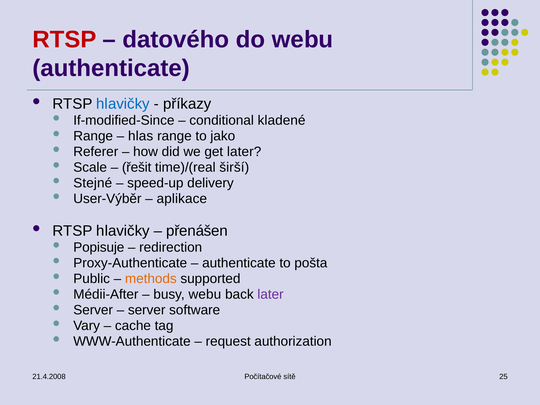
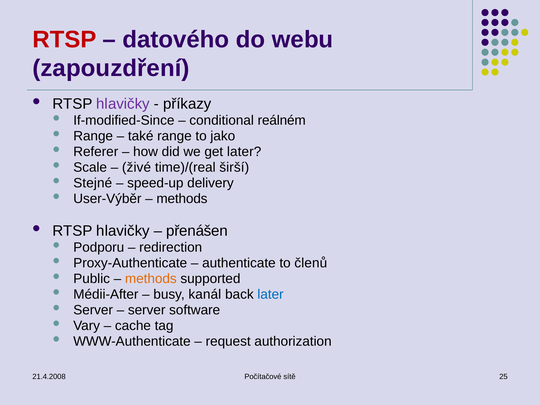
authenticate: authenticate -> zapouzdření (111, 68)
hlavičky colour: blue -> purple (123, 104)
kladené: kladené -> reálném (282, 120)
hlas: hlas -> také (141, 136)
řešit: řešit -> živé (137, 167)
aplikace: aplikace -> methods (182, 199)
Popisuje: Popisuje -> Podporu (99, 247)
pošta: pošta -> členů (311, 263)
busy webu: webu -> kanál (205, 294)
later colour: purple -> blue (270, 294)
